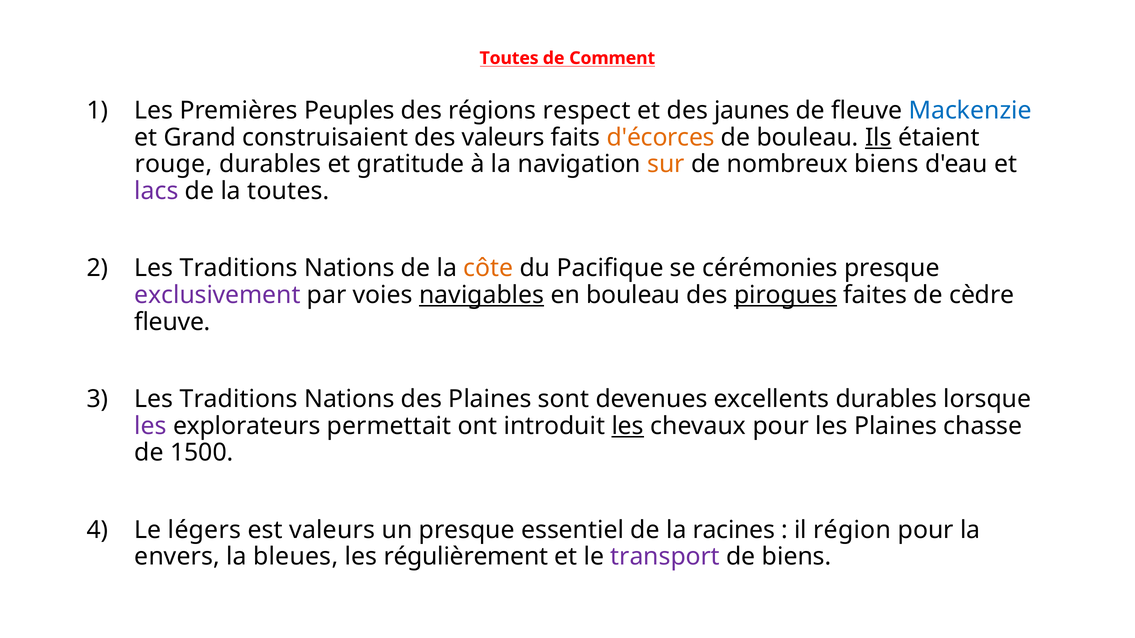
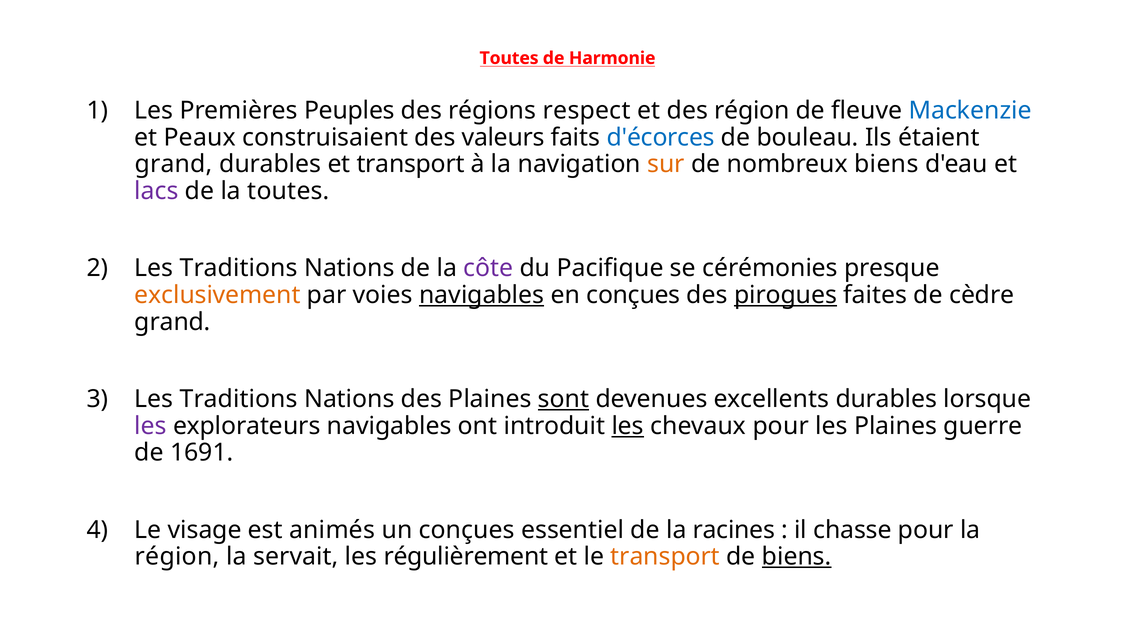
Comment: Comment -> Harmonie (612, 58)
des jaunes: jaunes -> région (752, 111)
Grand: Grand -> Peaux (200, 138)
d'écorces colour: orange -> blue (661, 138)
Ils underline: present -> none (878, 138)
rouge: rouge -> grand (173, 164)
et gratitude: gratitude -> transport (411, 164)
côte colour: orange -> purple (488, 268)
exclusivement colour: purple -> orange (218, 295)
en bouleau: bouleau -> conçues (633, 295)
fleuve: fleuve -> grand (172, 322)
sont underline: none -> present (564, 399)
explorateurs permettait: permettait -> navigables (389, 426)
chasse: chasse -> guerre (983, 426)
1500: 1500 -> 1691 (202, 453)
légers: légers -> visage (205, 530)
est valeurs: valeurs -> animés (332, 530)
un presque: presque -> conçues (467, 530)
région: région -> chasse (852, 530)
envers: envers -> région (177, 557)
bleues: bleues -> servait (296, 557)
transport colour: purple -> orange (665, 557)
biens underline: none -> present (797, 557)
